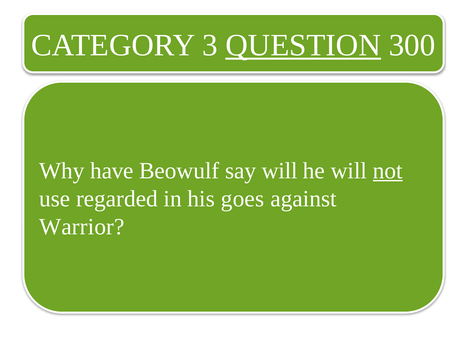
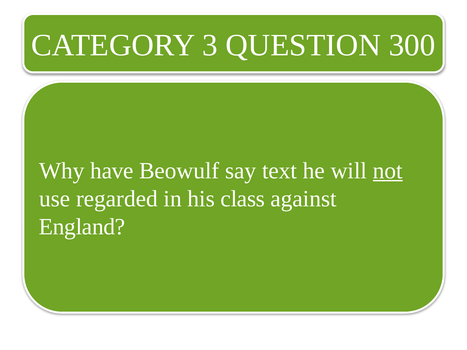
QUESTION underline: present -> none (303, 45)
say will: will -> text (280, 171)
goes: goes -> class (243, 199)
Warrior: Warrior -> England (82, 227)
